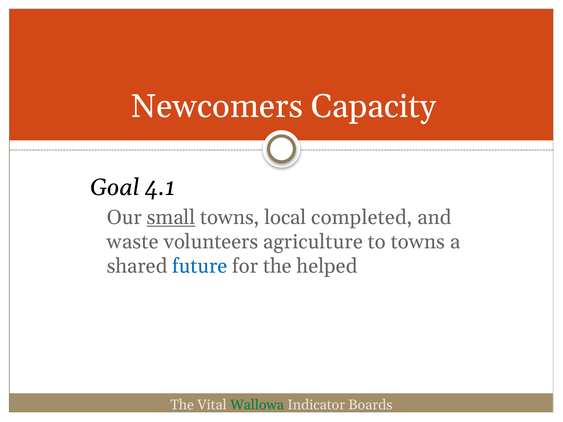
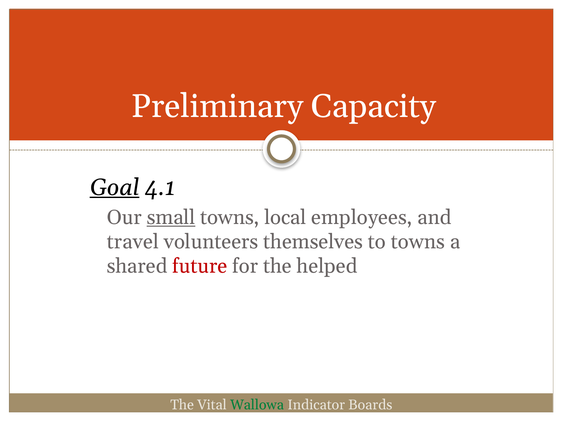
Newcomers: Newcomers -> Preliminary (217, 106)
Goal underline: none -> present (115, 187)
completed: completed -> employees (362, 218)
waste: waste -> travel (133, 242)
agriculture: agriculture -> themselves (313, 242)
future colour: blue -> red (200, 266)
